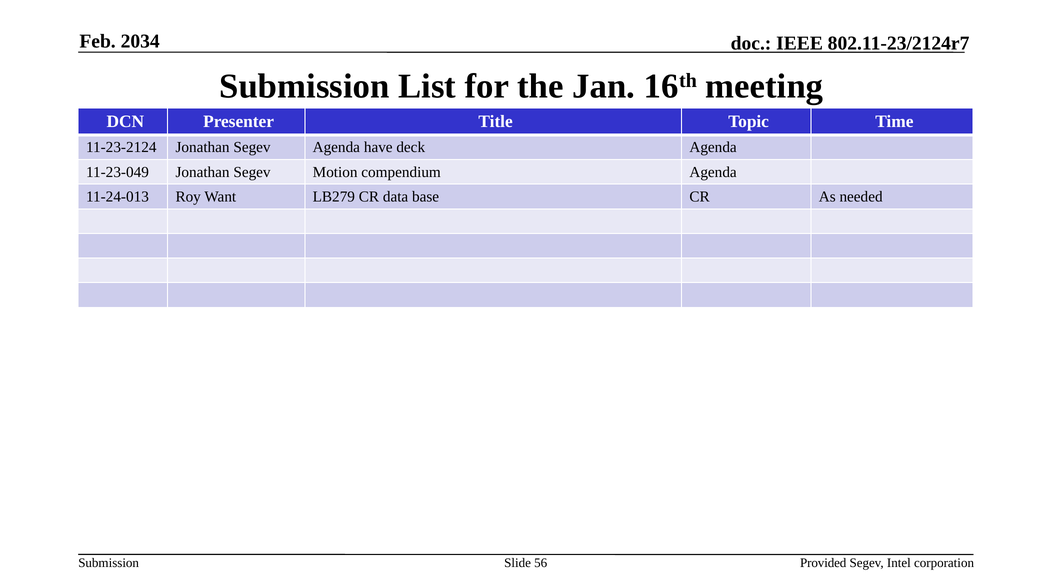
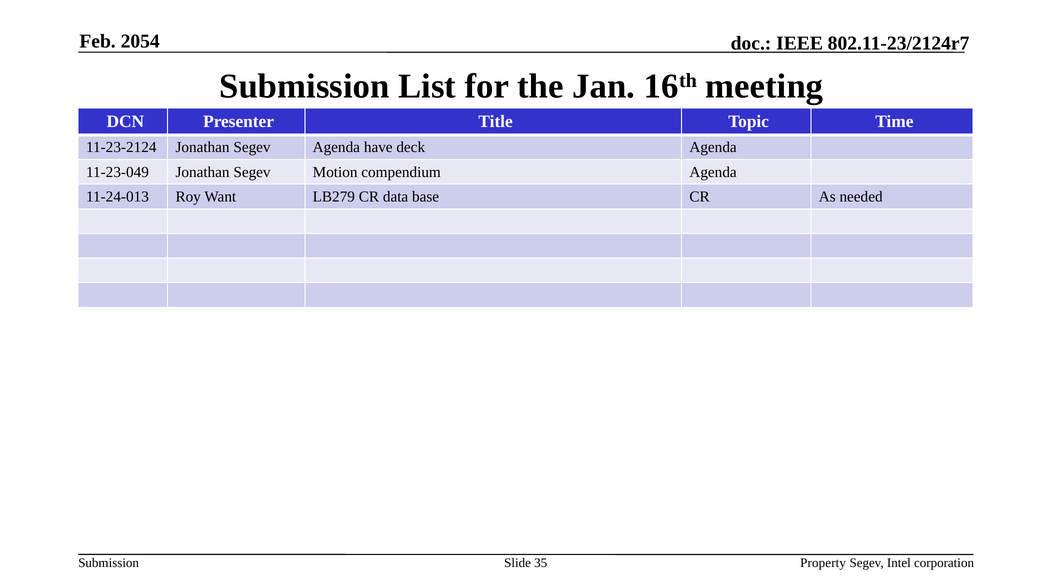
2034: 2034 -> 2054 (140, 41)
56: 56 -> 35 (541, 563)
Provided: Provided -> Property (823, 563)
